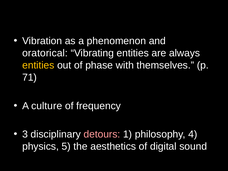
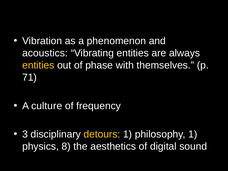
oratorical: oratorical -> acoustics (45, 53)
detours colour: pink -> yellow (102, 134)
philosophy 4: 4 -> 1 (193, 134)
5: 5 -> 8 (66, 146)
